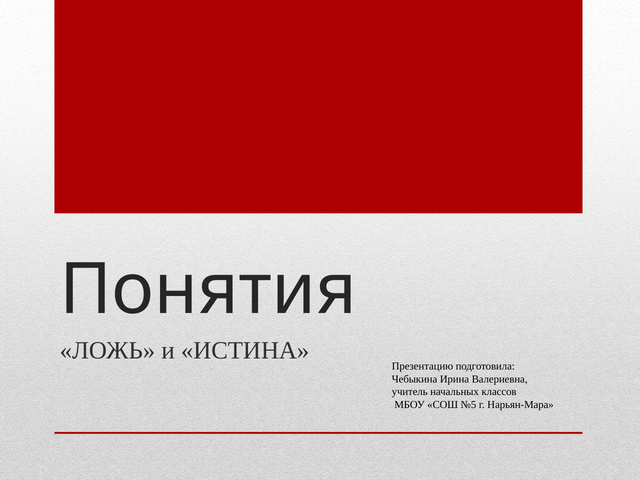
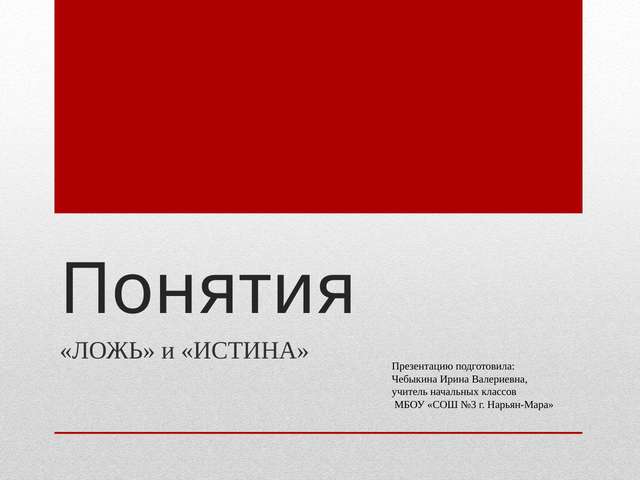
№5: №5 -> №3 (469, 405)
